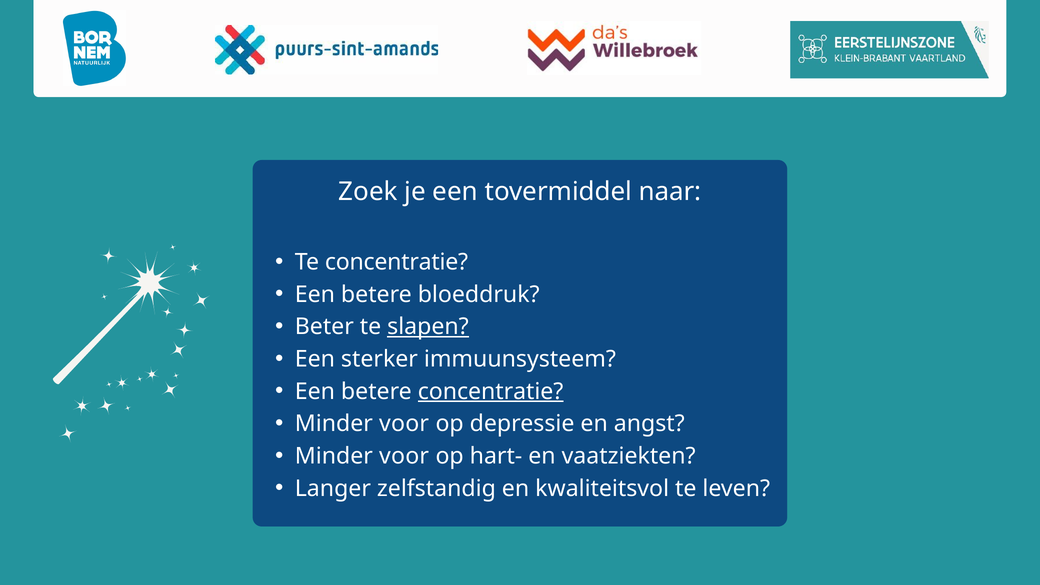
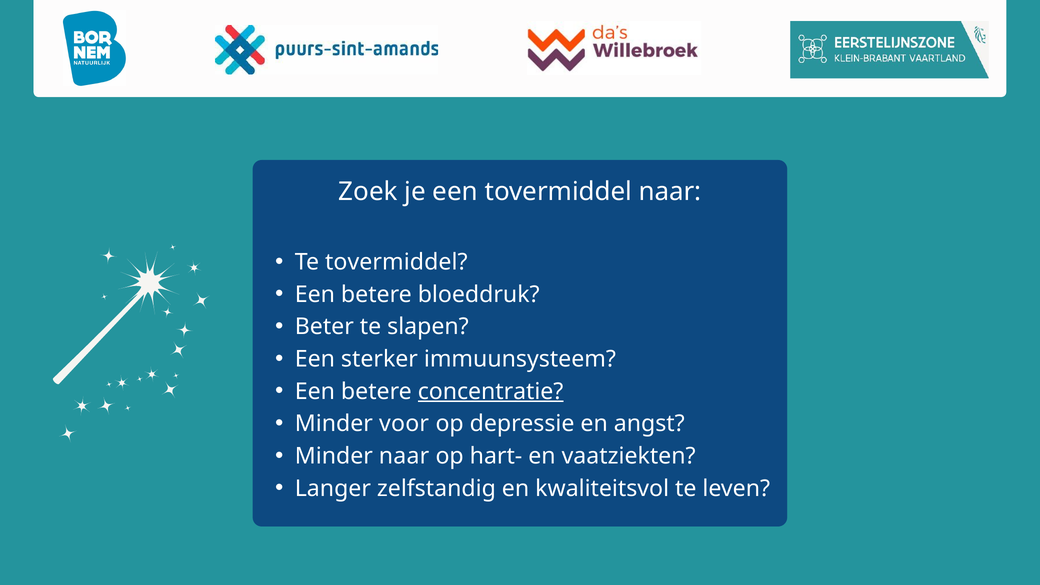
Te concentratie: concentratie -> tovermiddel (396, 262)
slapen underline: present -> none (428, 327)
voor: voor -> naar (404, 456)
